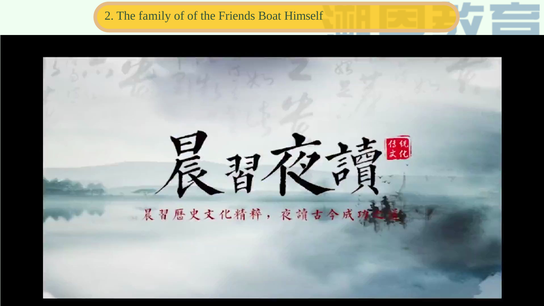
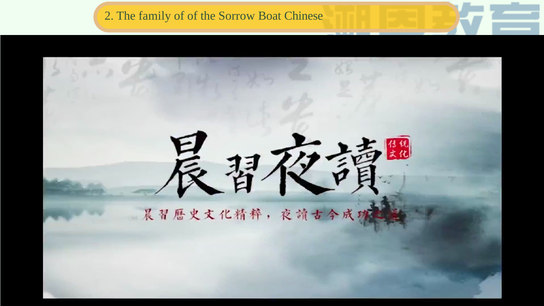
Friends: Friends -> Sorrow (237, 16)
Himself: Himself -> Chinese (304, 16)
